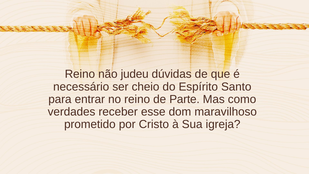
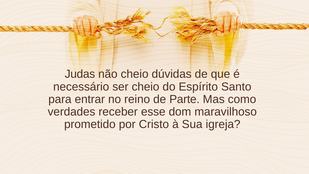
Reino: Reino -> Judas (80, 74)
não judeu: judeu -> cheio (135, 74)
